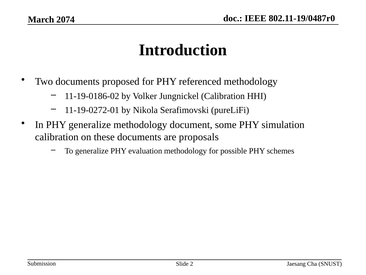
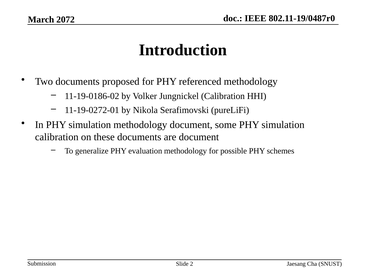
2074: 2074 -> 2072 (66, 20)
In PHY generalize: generalize -> simulation (90, 125)
are proposals: proposals -> document (199, 137)
